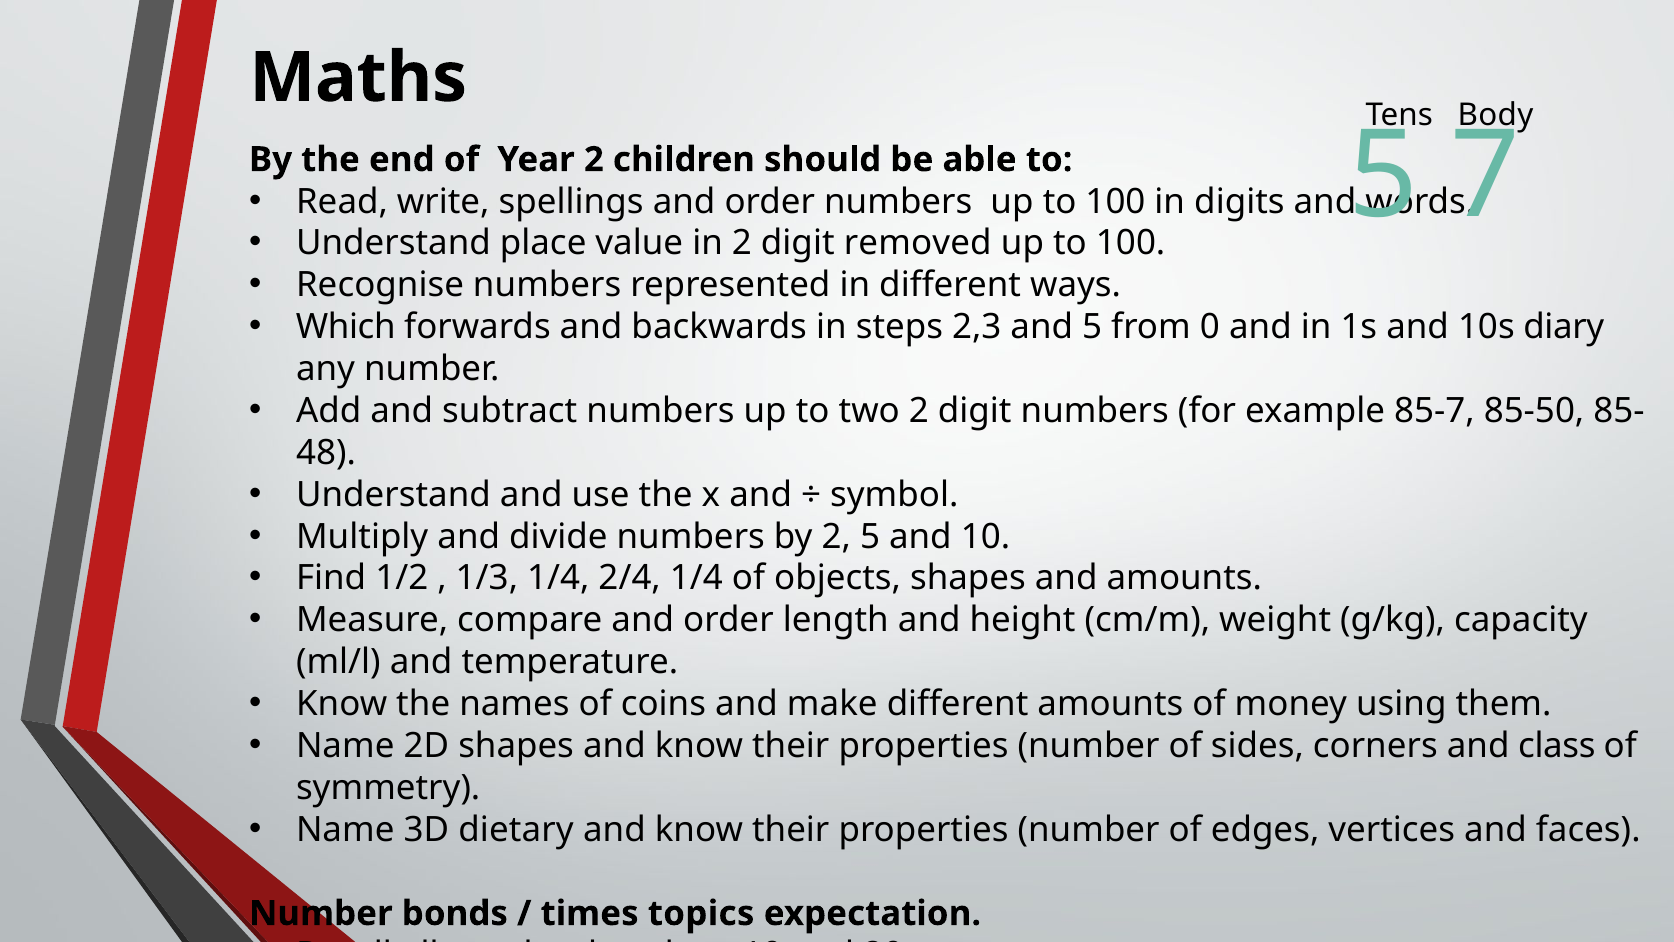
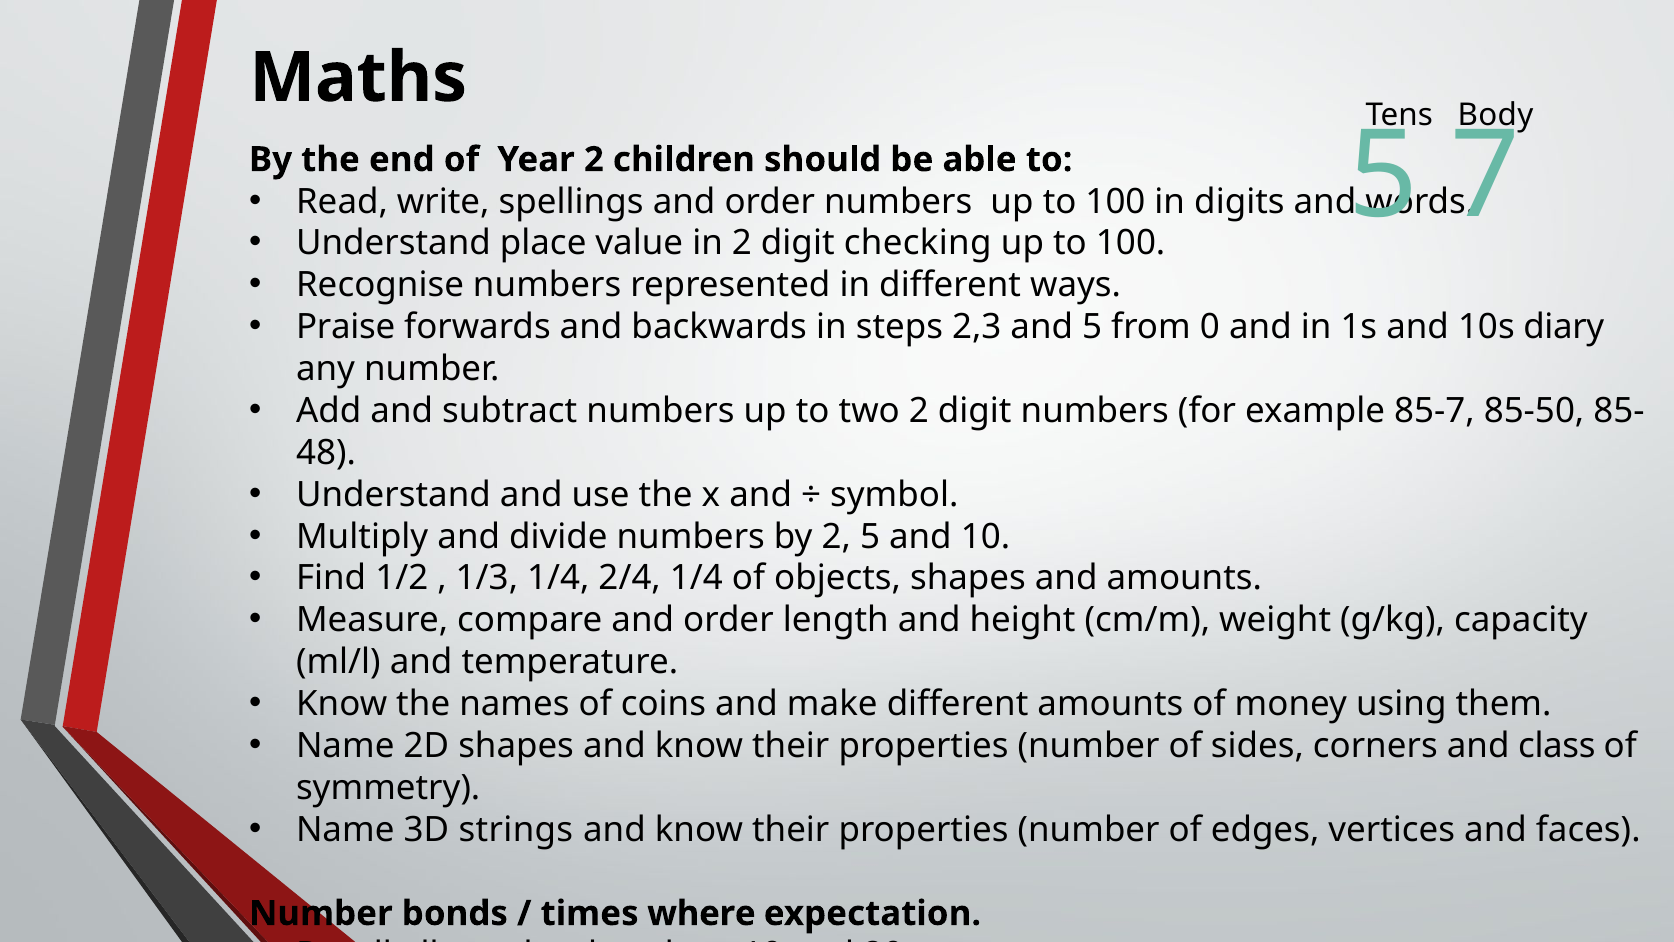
removed: removed -> checking (918, 243)
Which: Which -> Praise (346, 327)
dietary: dietary -> strings (516, 829)
topics: topics -> where (701, 913)
